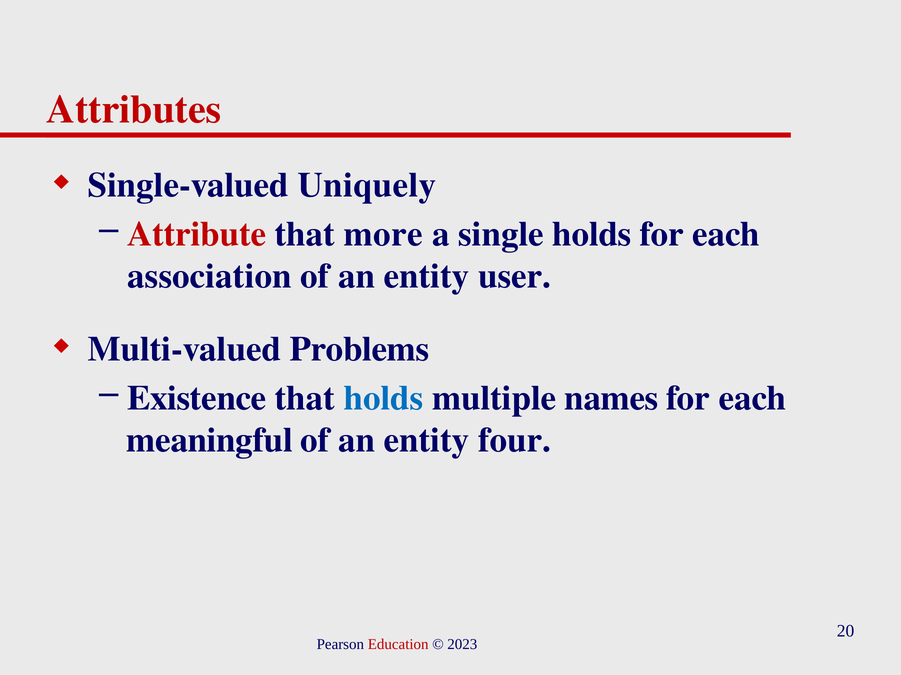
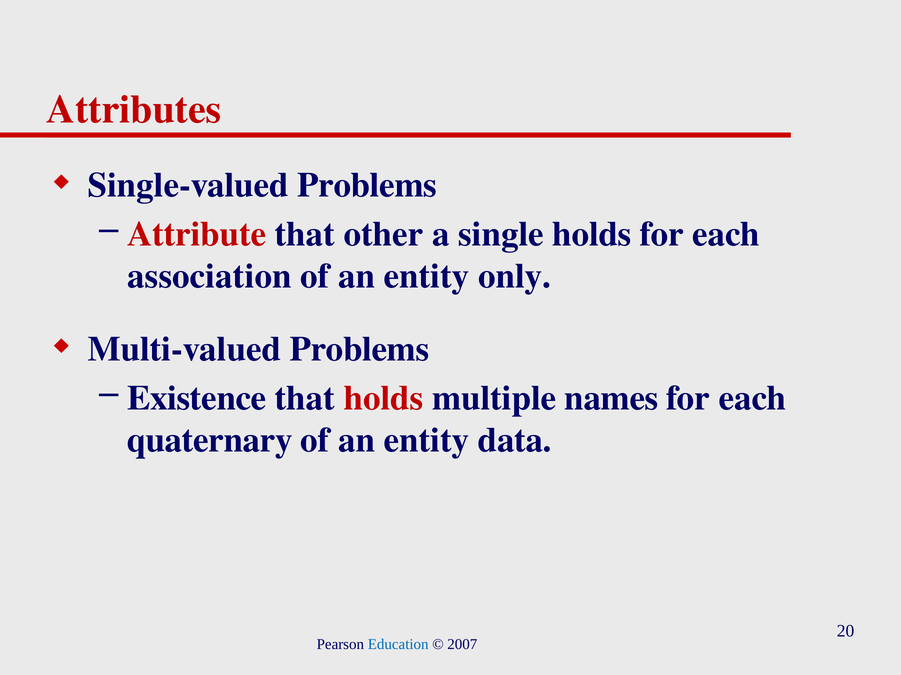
Single-valued Uniquely: Uniquely -> Problems (367, 186)
more: more -> other (384, 235)
user: user -> only (515, 277)
holds colour: blue -> red (384, 399)
meaningful: meaningful -> quaternary (210, 441)
four: four -> data (515, 441)
Education colour: red -> blue (398, 645)
2023: 2023 -> 2007 (462, 645)
